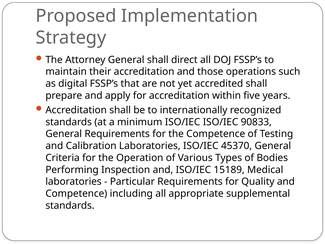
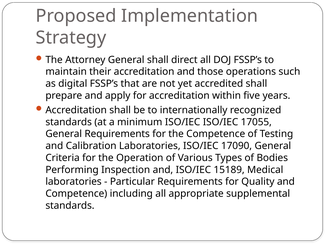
90833: 90833 -> 17055 (256, 122)
45370: 45370 -> 17090 (237, 146)
